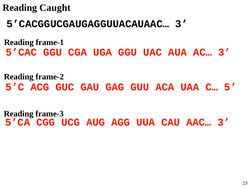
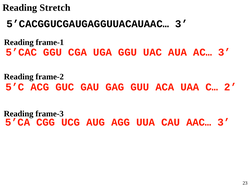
Caught: Caught -> Stretch (55, 8)
5: 5 -> 2 (230, 87)
